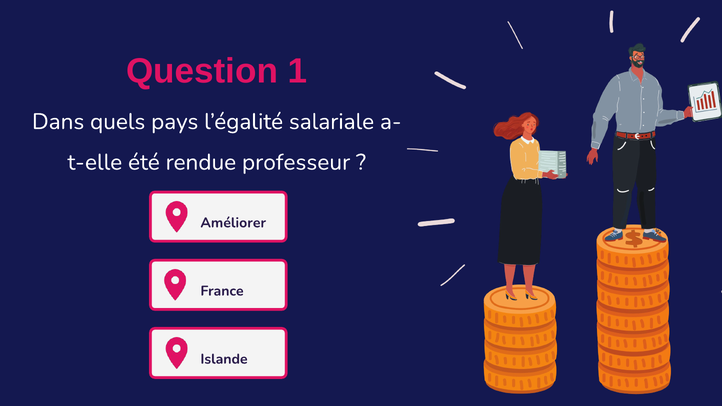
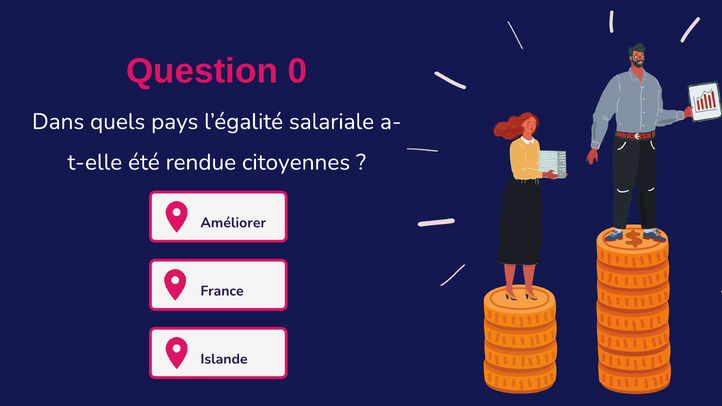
1: 1 -> 0 (297, 71)
professeur: professeur -> citoyennes (296, 162)
